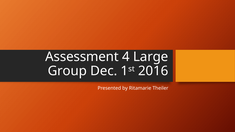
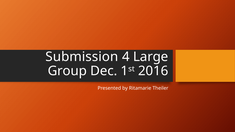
Assessment: Assessment -> Submission (82, 57)
